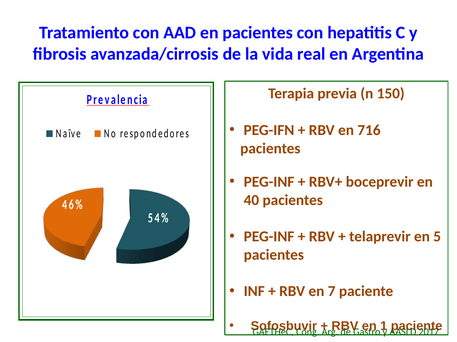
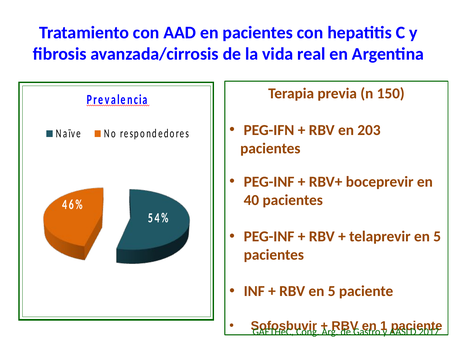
716: 716 -> 203 (369, 130)
RBV en 7: 7 -> 5 (332, 292)
